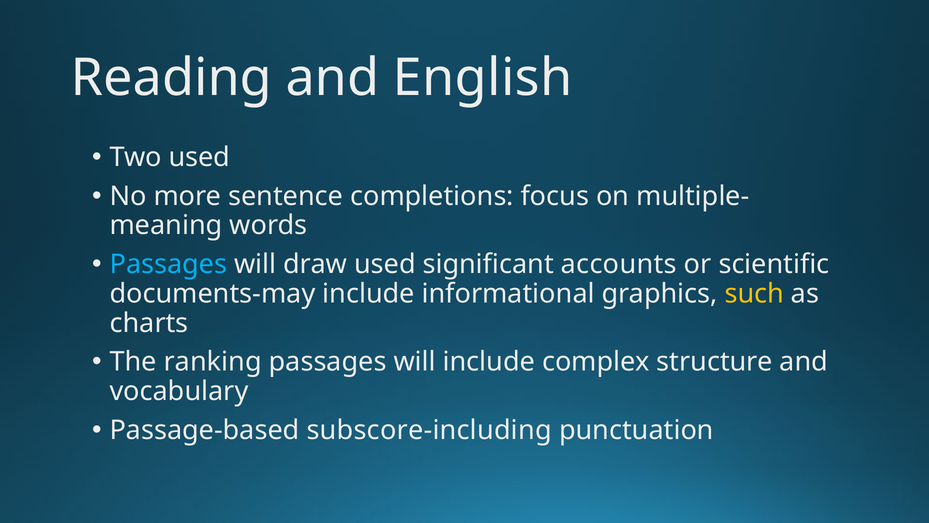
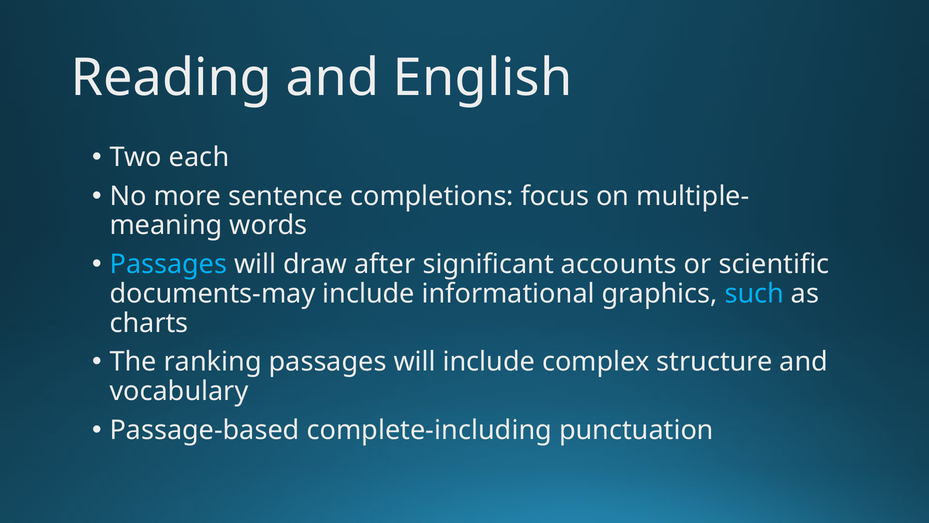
Two used: used -> each (199, 157)
draw used: used -> after (385, 264)
such colour: yellow -> light blue (754, 294)
subscore-including: subscore-including -> complete-including (429, 430)
